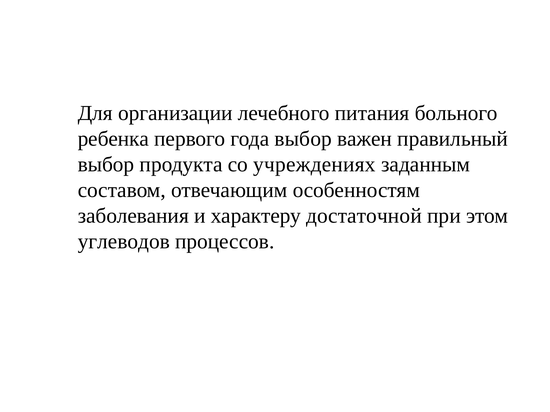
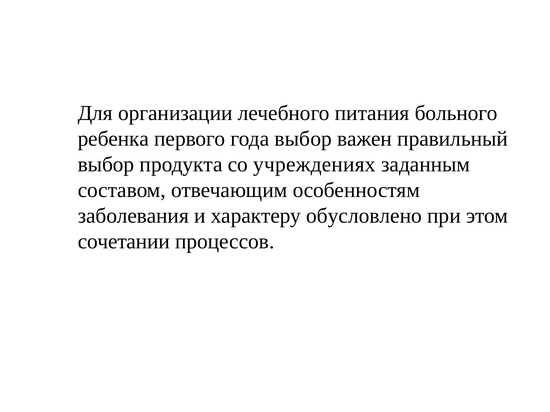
достаточной: достаточной -> обусловлено (364, 216)
углеводов: углеводов -> сочетании (124, 242)
